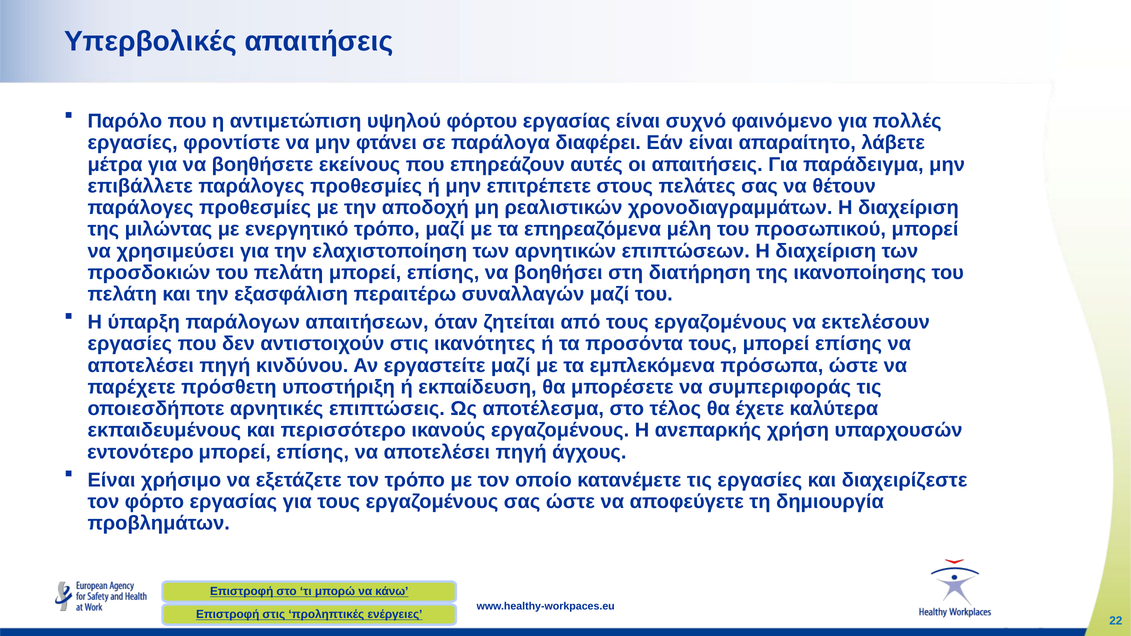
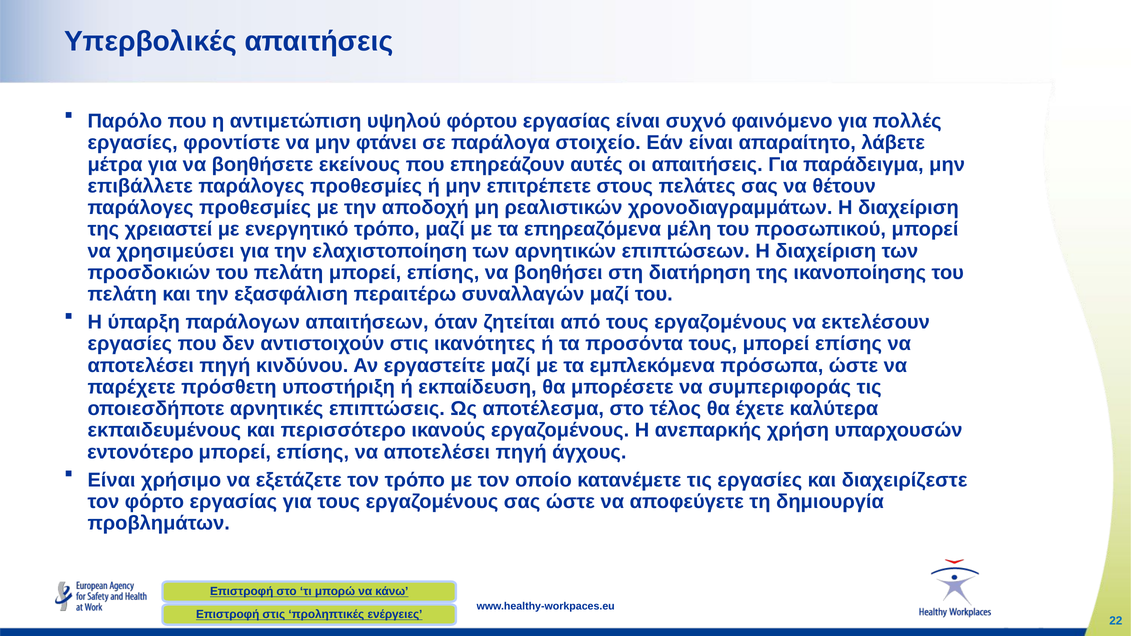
διαφέρει: διαφέρει -> στοιχείο (598, 143)
μιλώντας: μιλώντας -> χρειαστεί (168, 229)
